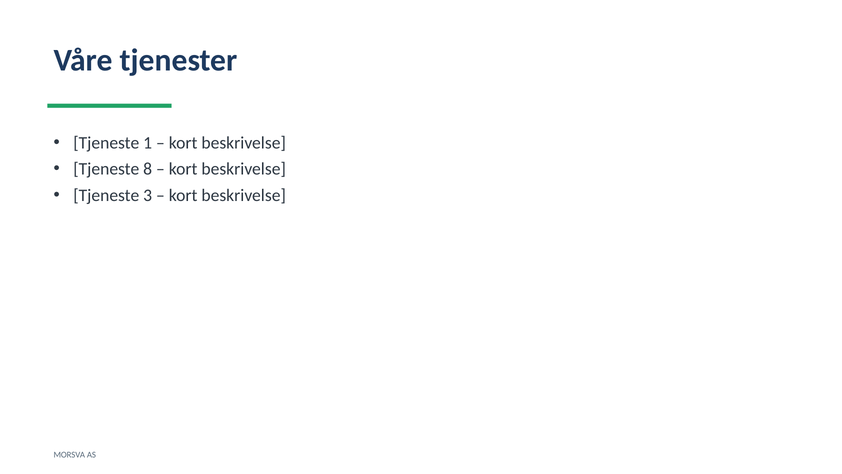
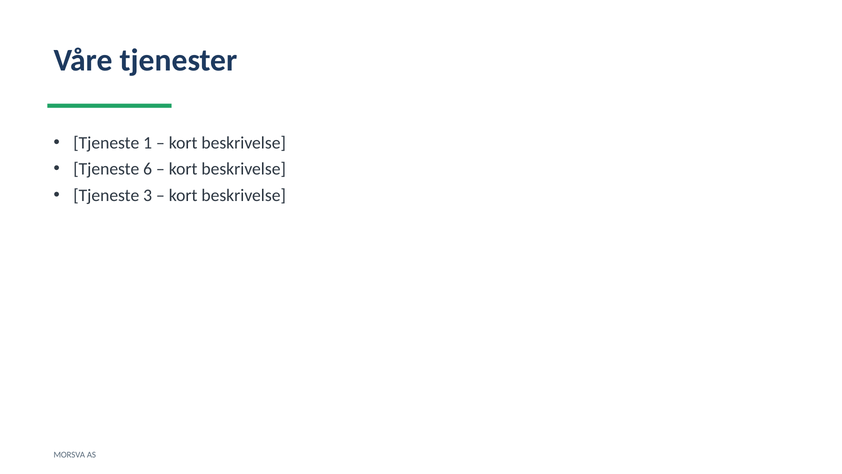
8: 8 -> 6 (148, 169)
